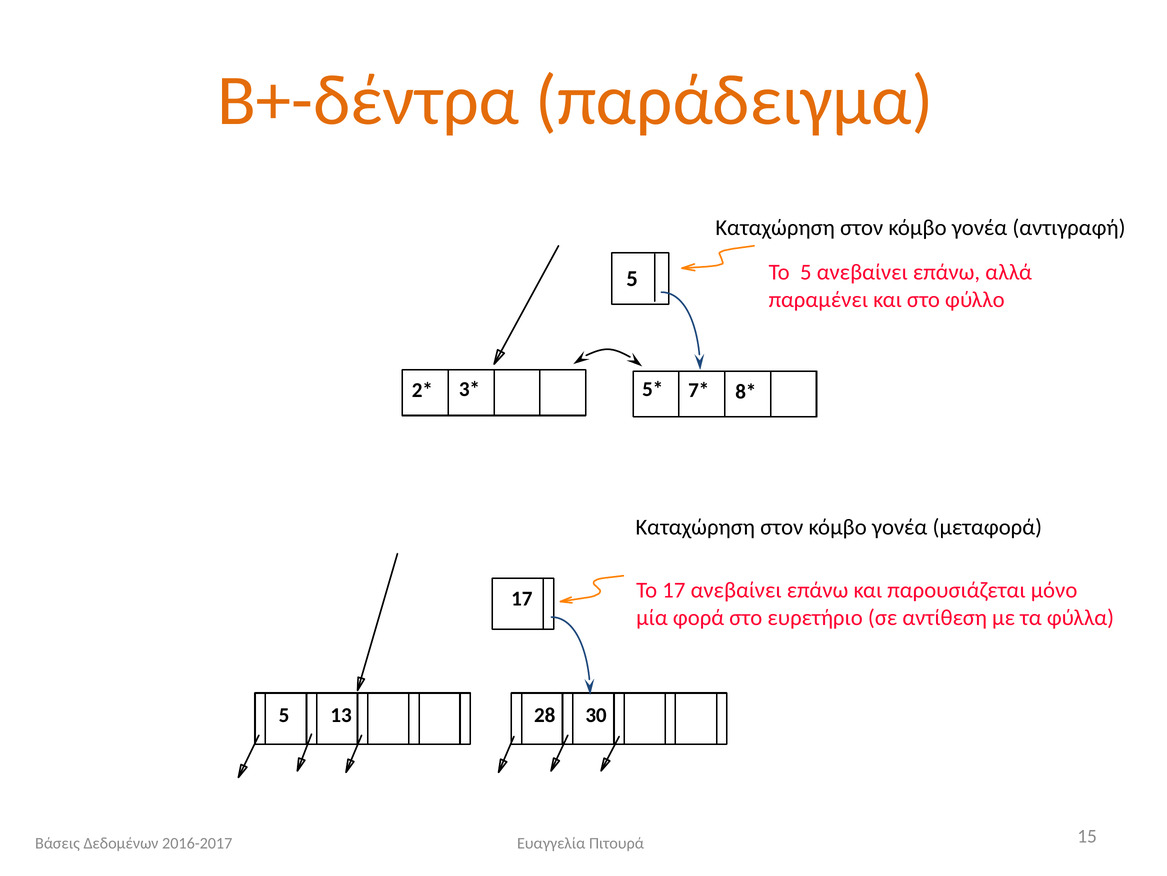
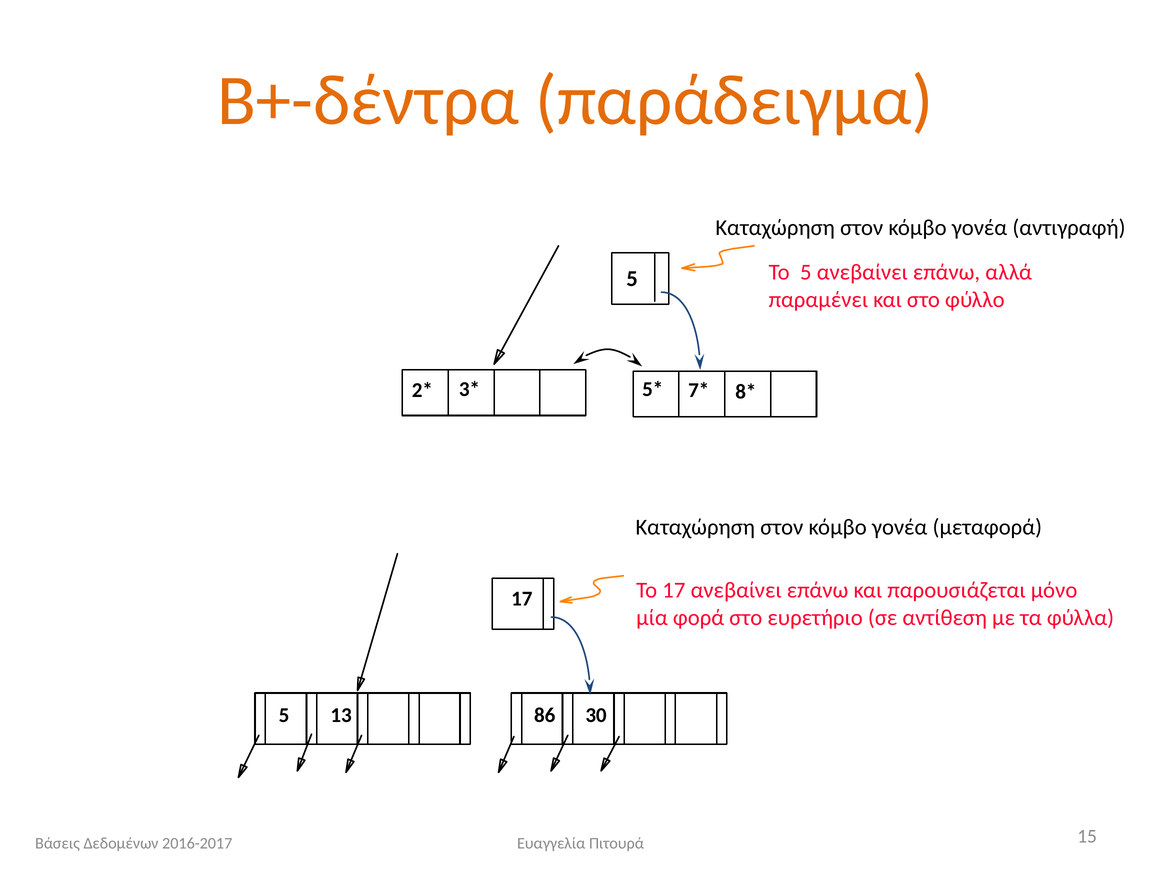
28: 28 -> 86 (545, 715)
